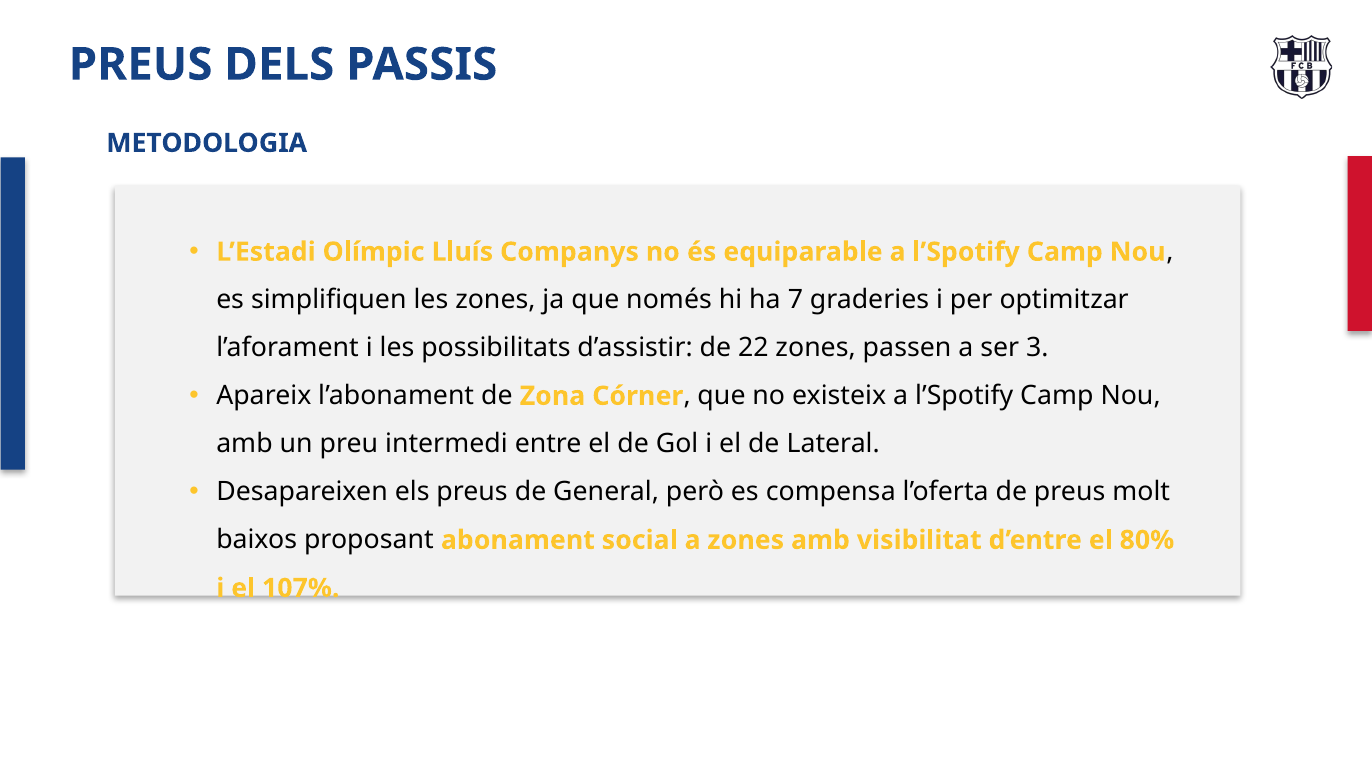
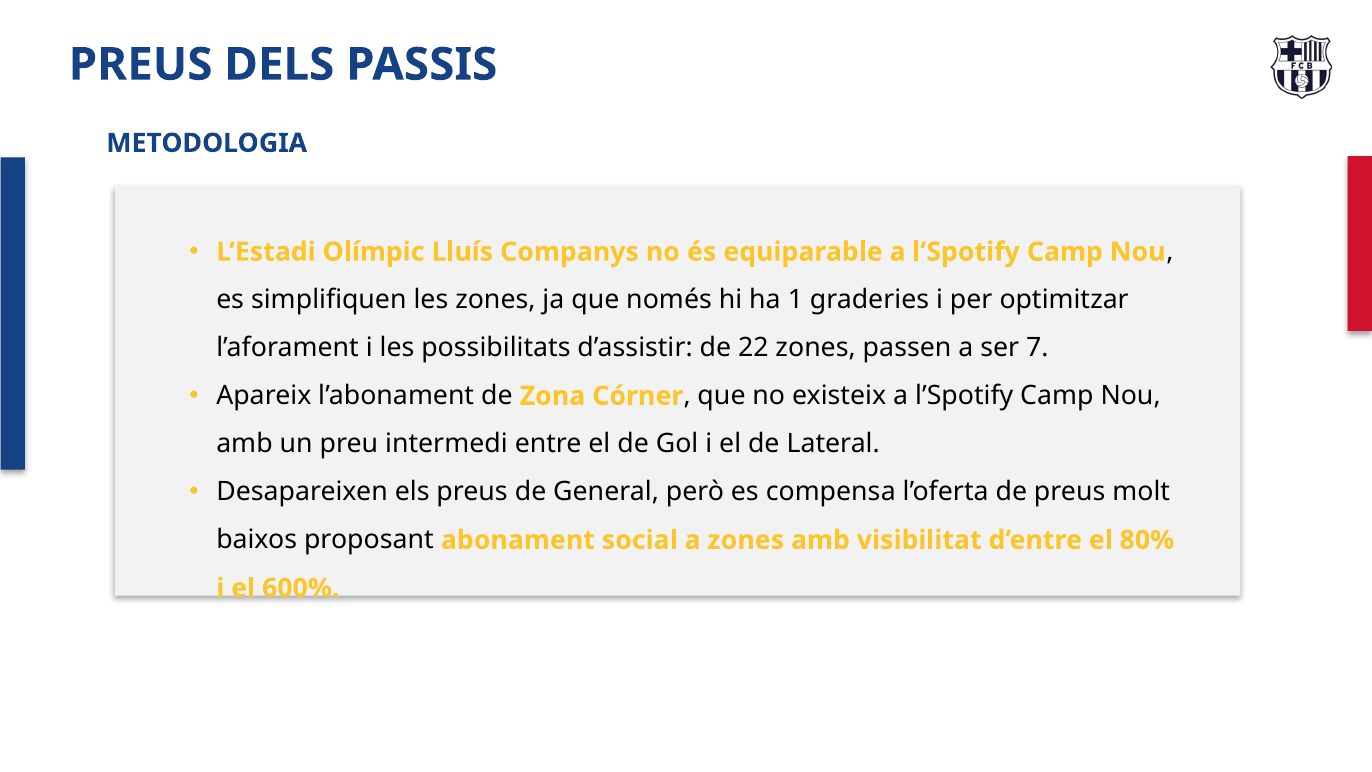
7: 7 -> 1 (795, 300)
3: 3 -> 7 (1037, 348)
107%: 107% -> 600% (301, 588)
